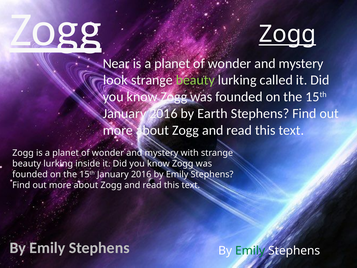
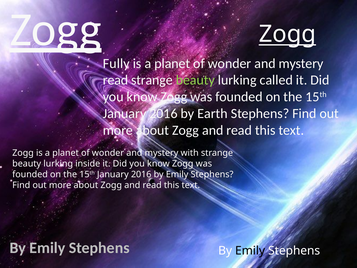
Near: Near -> Fully (116, 63)
look: look -> read (115, 80)
Emily colour: green -> black (250, 250)
